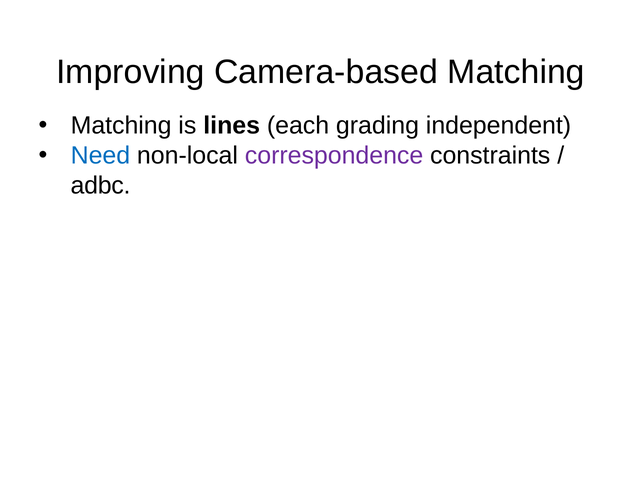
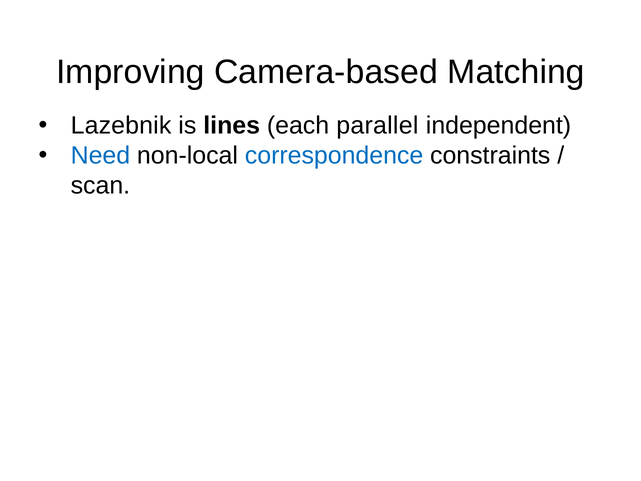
Matching: Matching -> Lazebnik (121, 126)
grading: grading -> parallel (377, 126)
correspondence colour: purple -> blue (334, 156)
adbc: adbc -> scan (100, 186)
